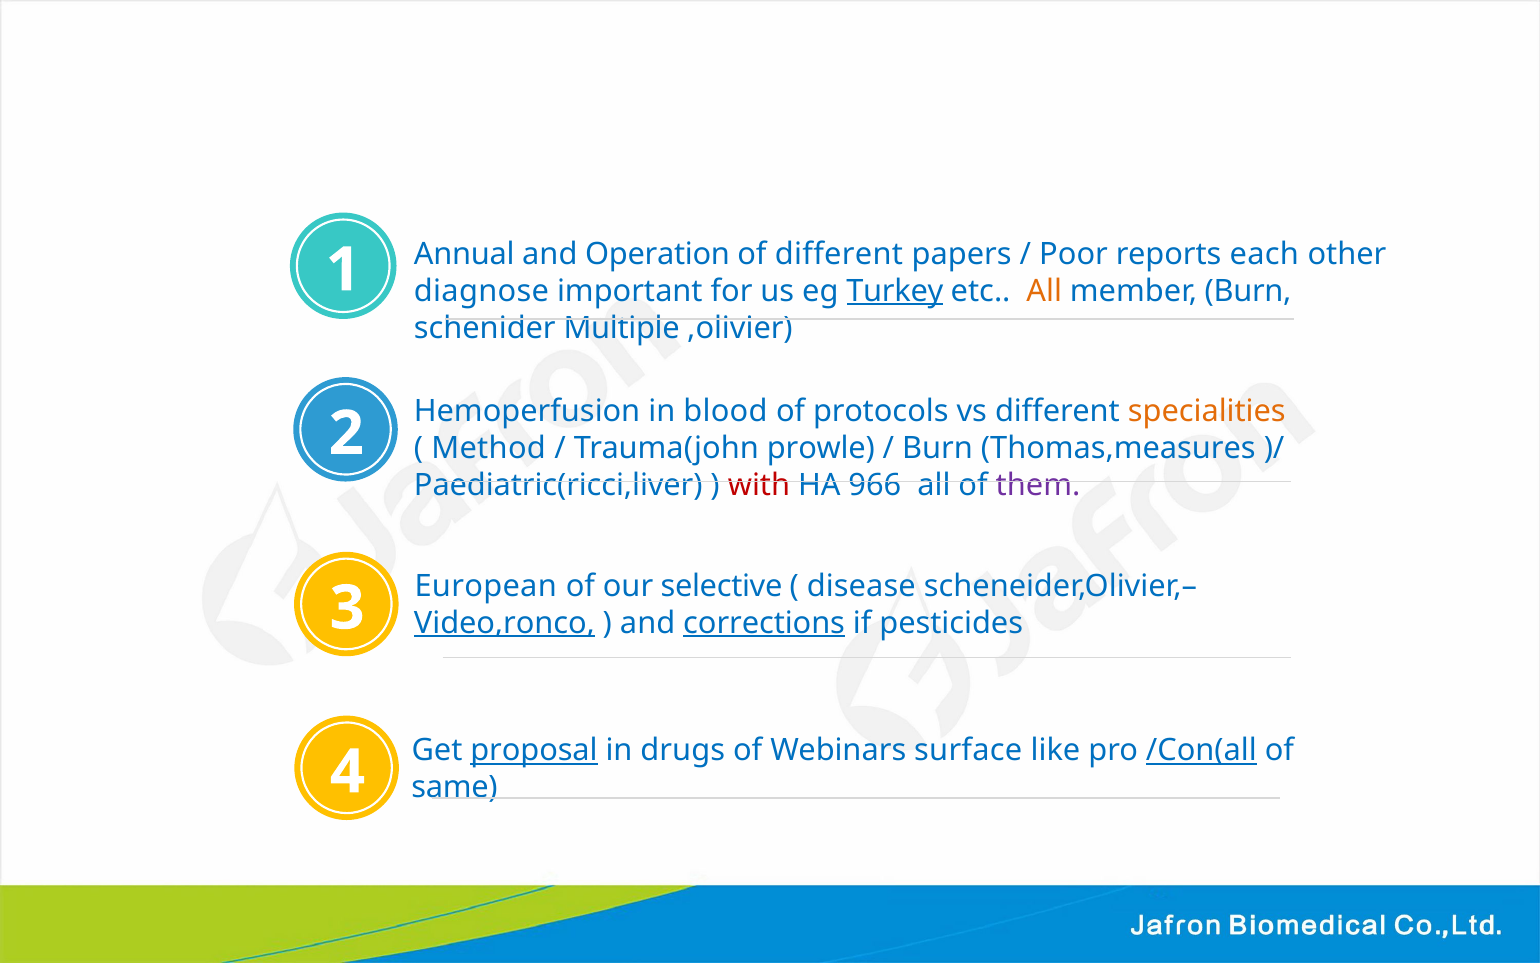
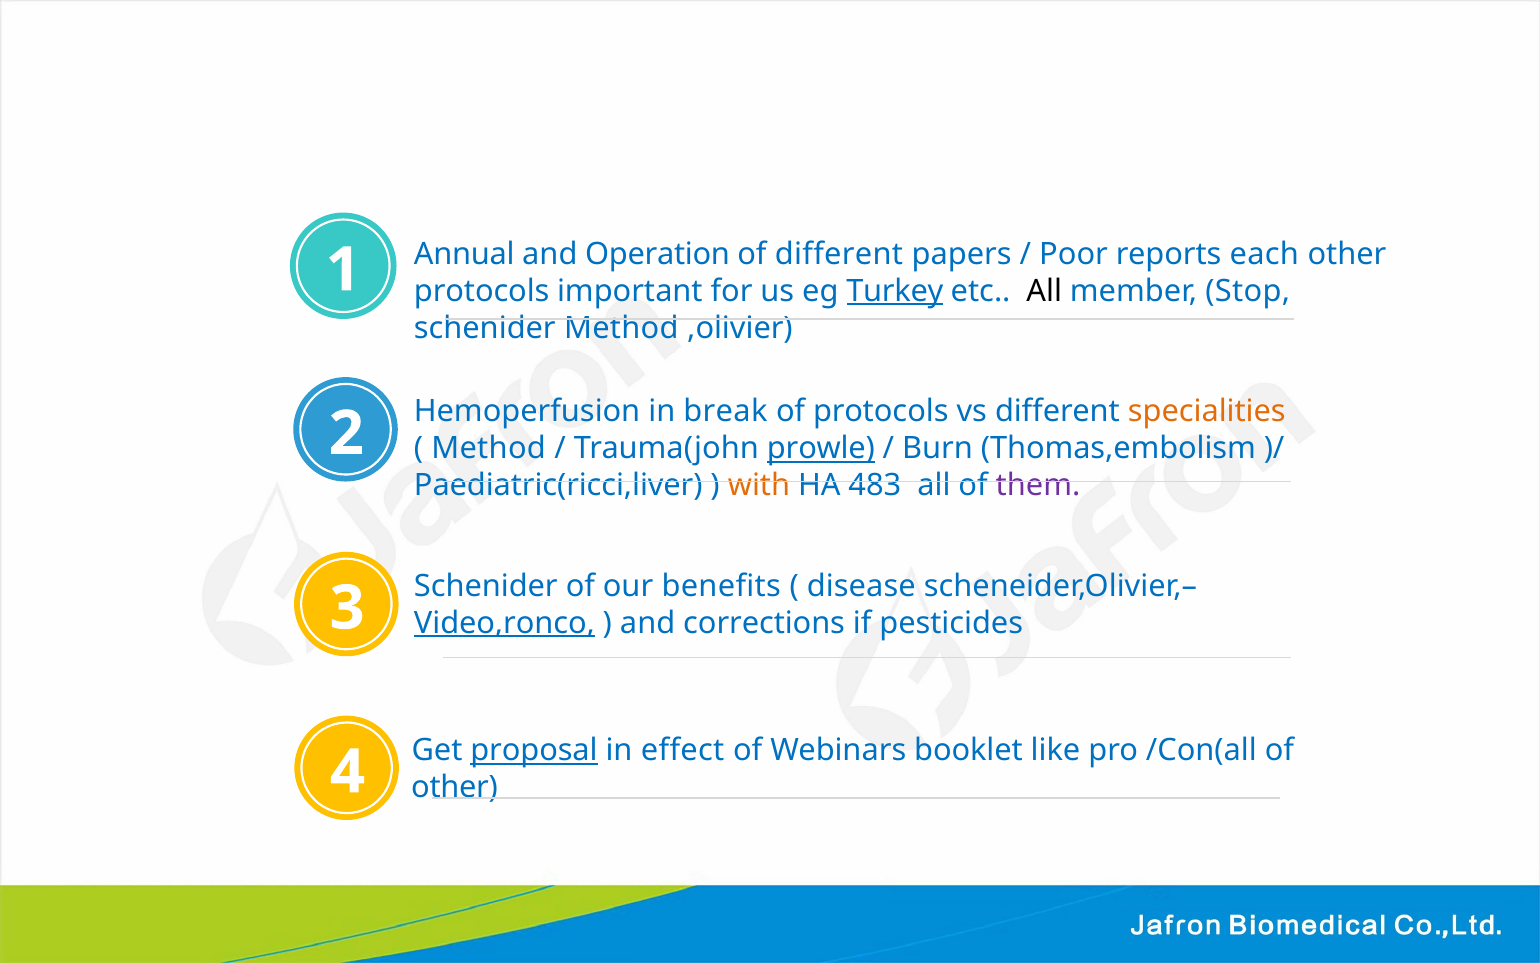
diagnose: diagnose -> protocols (482, 291)
All colour: orange -> black (1044, 291)
member Burn: Burn -> Stop (1248, 291)
schenider Multiple: Multiple -> Method (621, 328)
blood: blood -> break (725, 411)
prowle underline: none -> present (821, 448)
Thomas,measures: Thomas,measures -> Thomas,embolism (1118, 448)
with colour: red -> orange (759, 485)
966: 966 -> 483 (875, 485)
European: European -> Schenider (486, 586)
selective: selective -> benefits (721, 586)
corrections underline: present -> none (764, 623)
drugs: drugs -> effect (683, 750)
surface: surface -> booklet (968, 750)
/Con(all underline: present -> none (1201, 750)
same: same -> other (455, 787)
